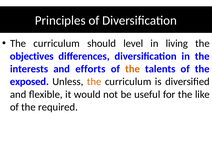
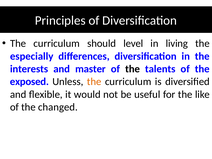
objectives: objectives -> especially (32, 56)
efforts: efforts -> master (90, 69)
the colour: orange -> black (133, 69)
required: required -> changed (58, 107)
